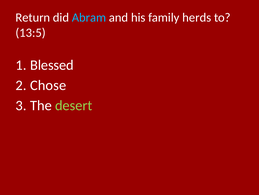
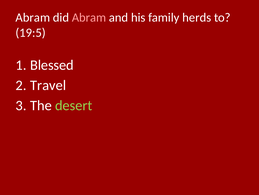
Return: Return -> Abram (33, 18)
Abram colour: light blue -> pink (89, 18)
13:5: 13:5 -> 19:5 (31, 33)
Chose: Chose -> Travel (48, 85)
